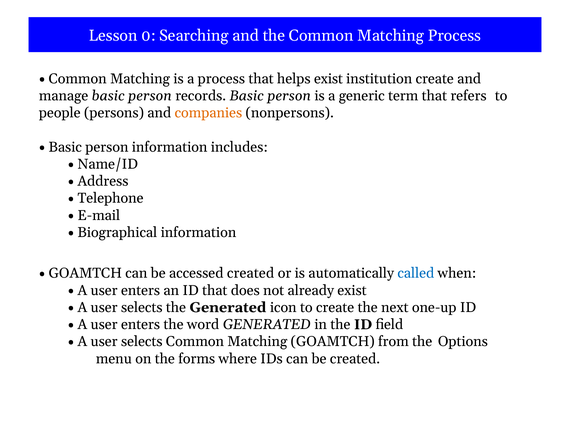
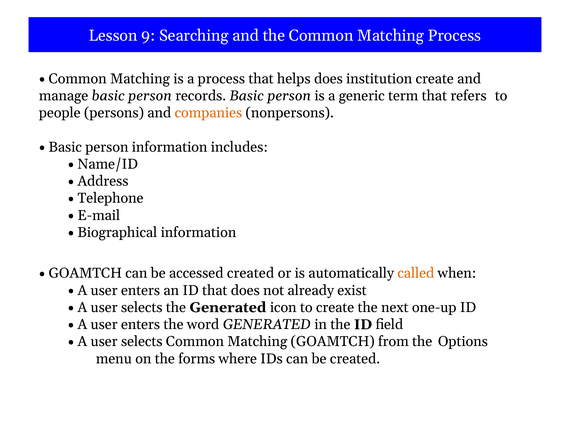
0: 0 -> 9 (148, 36)
helps exist: exist -> does (328, 79)
called colour: blue -> orange (416, 274)
